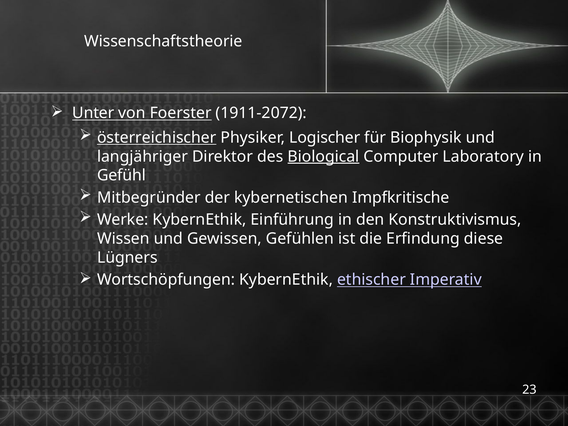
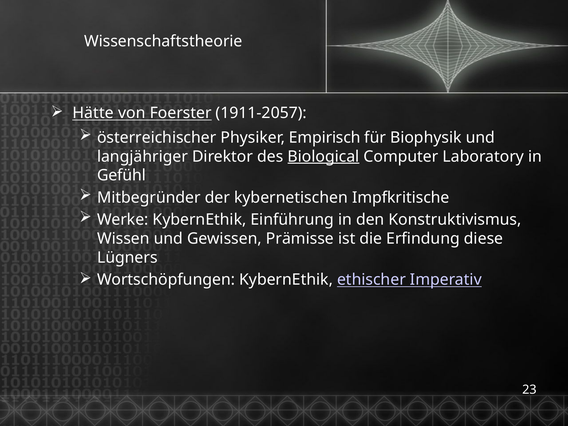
Unter: Unter -> Hätte (93, 113)
1911-2072: 1911-2072 -> 1911-2057 (261, 113)
österreichischer underline: present -> none (157, 138)
Logischer: Logischer -> Empirisch (325, 138)
Gefühlen: Gefühlen -> Prämisse (300, 239)
